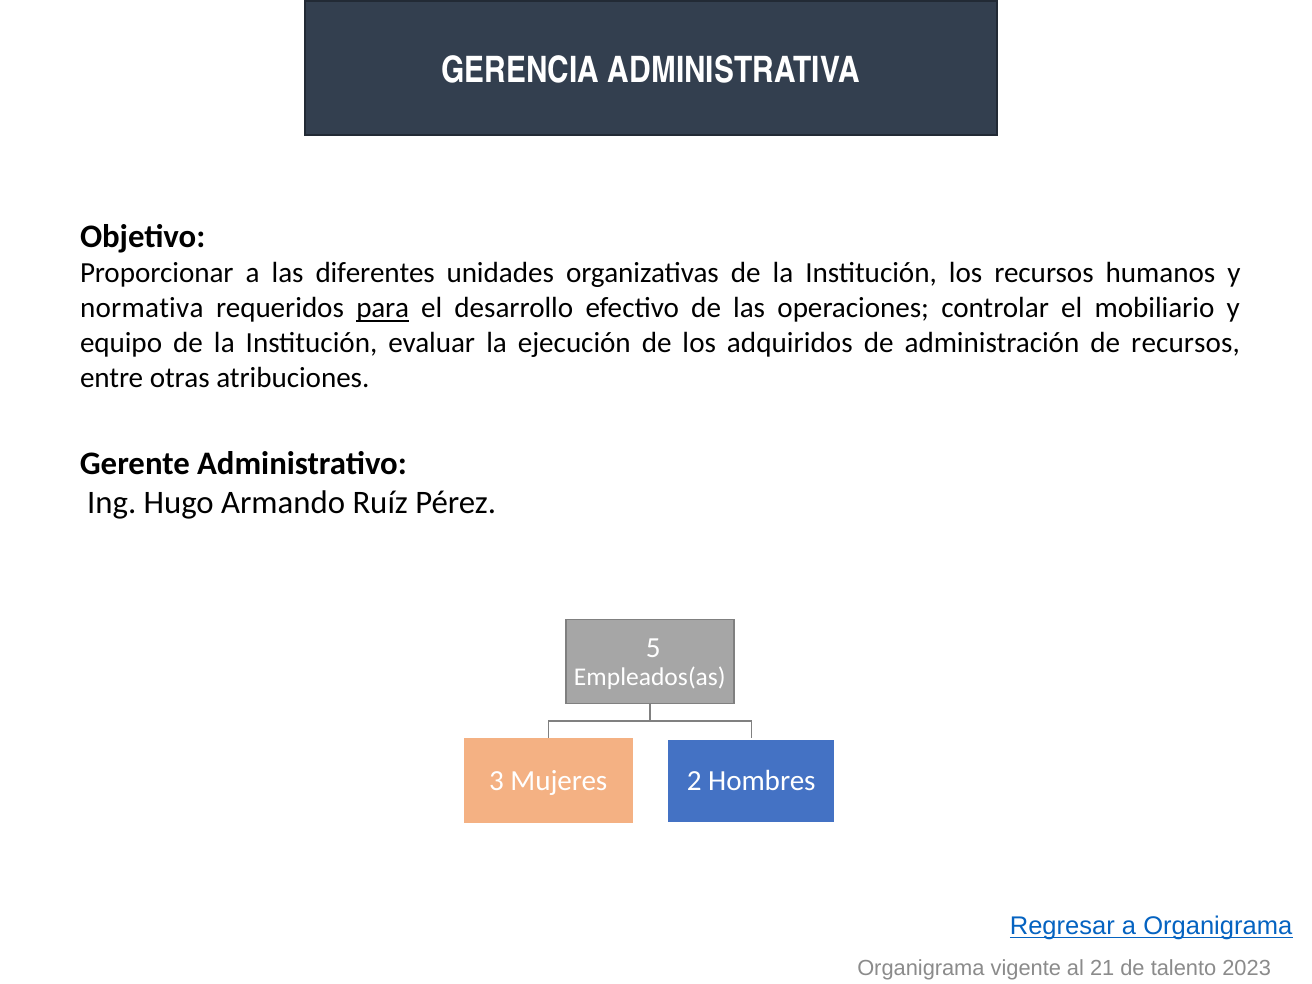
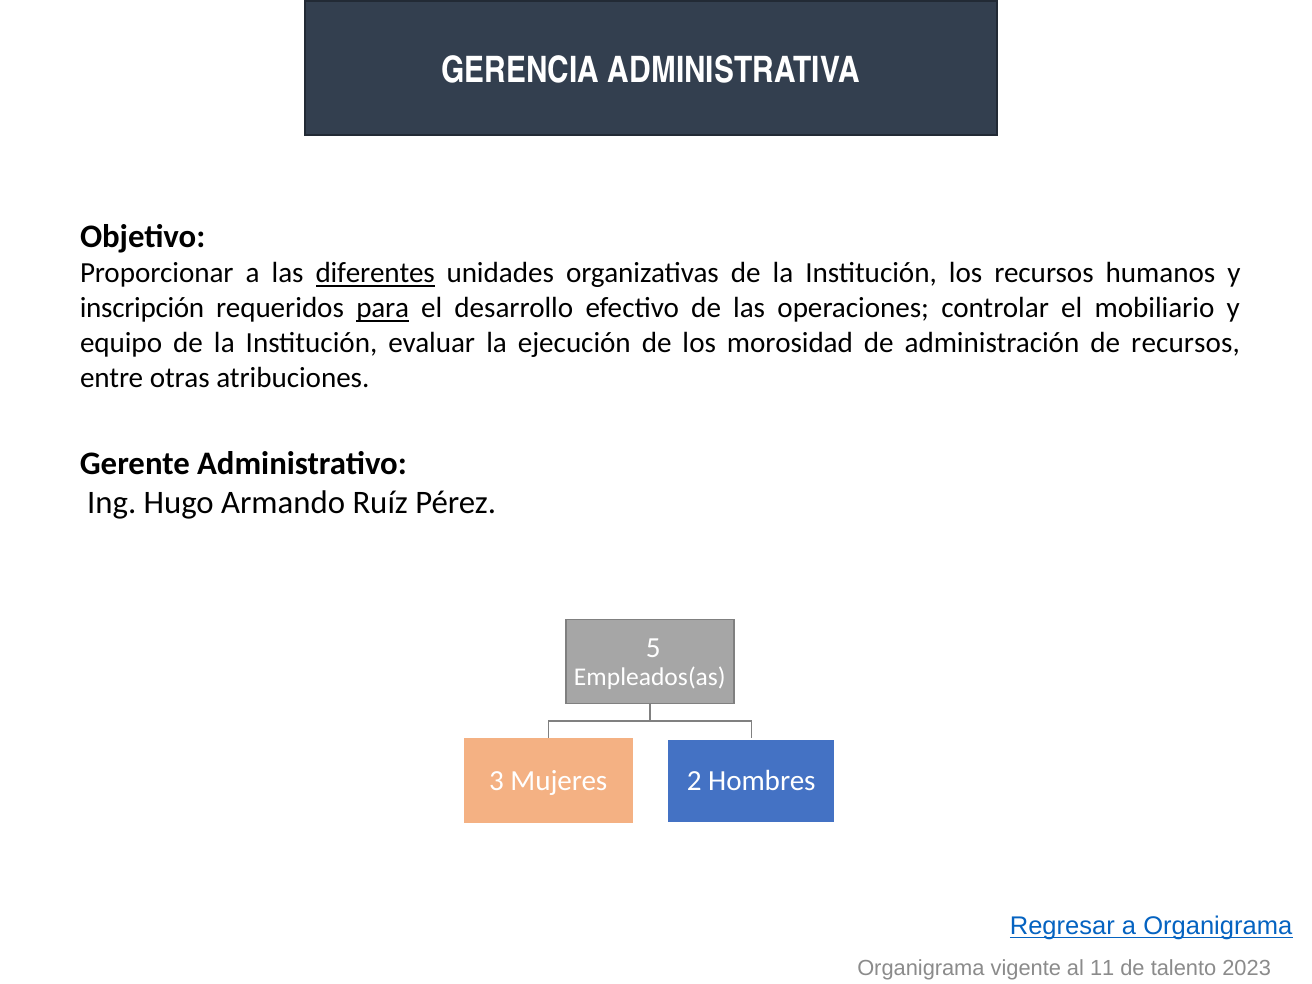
diferentes underline: none -> present (375, 273)
normativa: normativa -> inscripción (142, 308)
adquiridos: adquiridos -> morosidad (790, 343)
21: 21 -> 11 (1102, 968)
